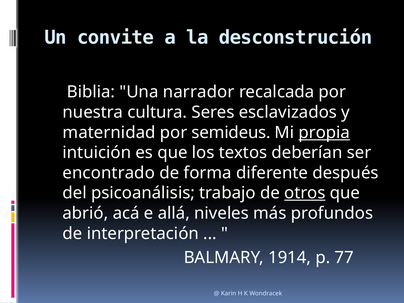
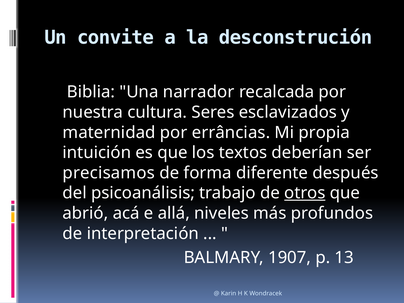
semideus: semideus -> errâncias (231, 132)
propia underline: present -> none (324, 132)
encontrado: encontrado -> precisamos (109, 173)
1914: 1914 -> 1907 (290, 258)
77: 77 -> 13 (344, 258)
